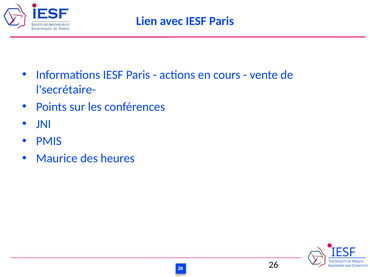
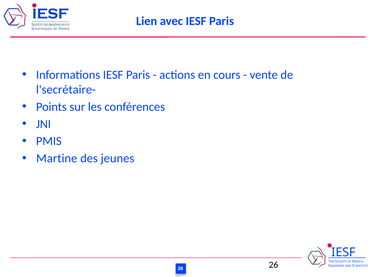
Maurice: Maurice -> Martine (57, 159)
heures: heures -> jeunes (118, 159)
